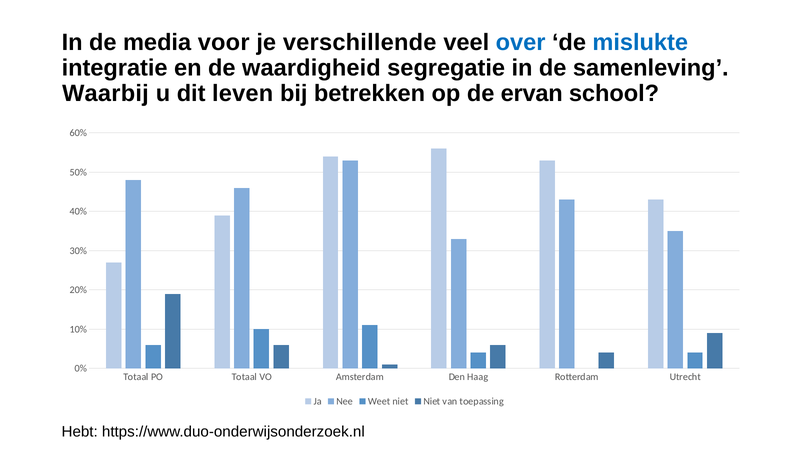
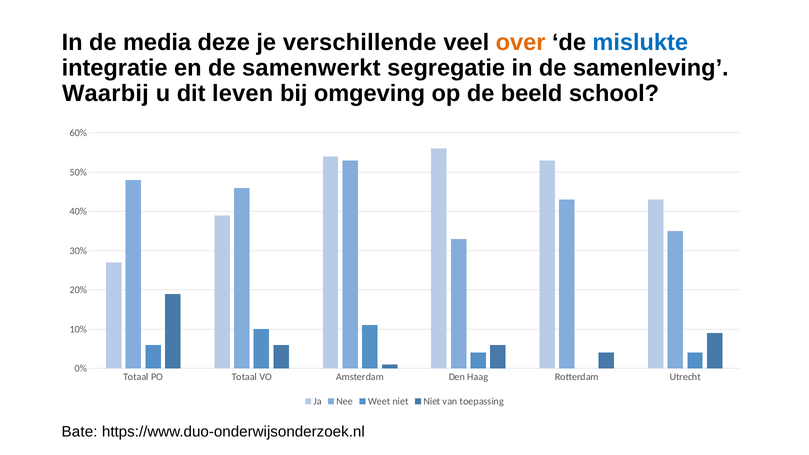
voor: voor -> deze (224, 43)
over colour: blue -> orange (521, 43)
waardigheid: waardigheid -> samenwerkt (311, 68)
betrekken: betrekken -> omgeving (370, 93)
ervan: ervan -> beeld (532, 93)
Hebt: Hebt -> Bate (80, 432)
